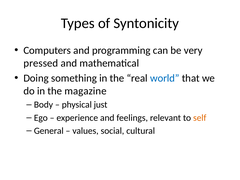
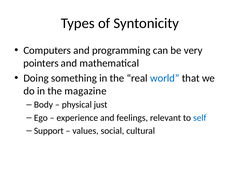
pressed: pressed -> pointers (41, 63)
self colour: orange -> blue (200, 118)
General: General -> Support (49, 131)
